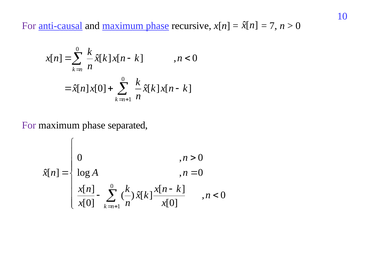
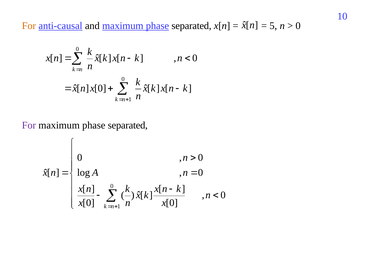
For colour: purple -> orange (29, 26)
and maximum phase recursive: recursive -> separated (191, 26)
7: 7 -> 5 (273, 26)
